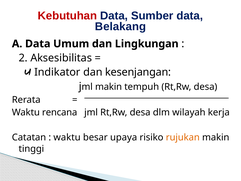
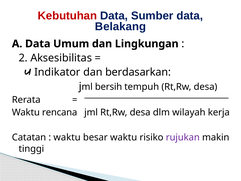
kesenjangan: kesenjangan -> berdasarkan (138, 72)
makin: makin -> bersih (109, 87)
besar upaya: upaya -> waktu (124, 137)
rujukan colour: orange -> purple (183, 137)
